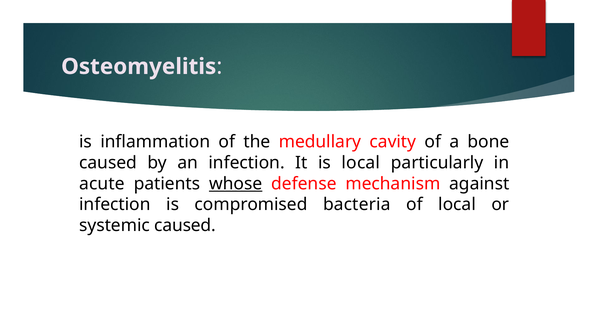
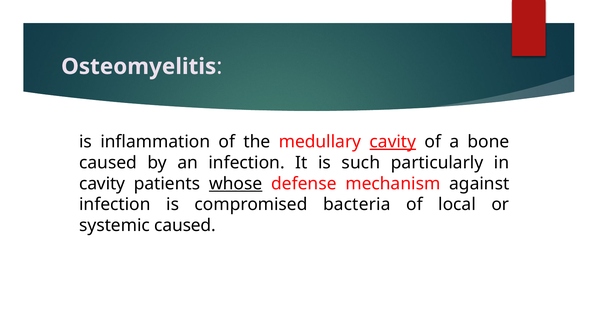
cavity underline: none -> present (393, 142)
is local: local -> such (361, 163)
acute: acute -> cavity (102, 184)
